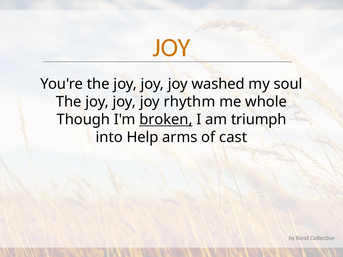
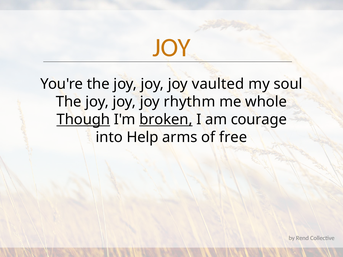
washed: washed -> vaulted (218, 84)
Though underline: none -> present (83, 120)
triumph: triumph -> courage (259, 120)
cast: cast -> free (233, 137)
